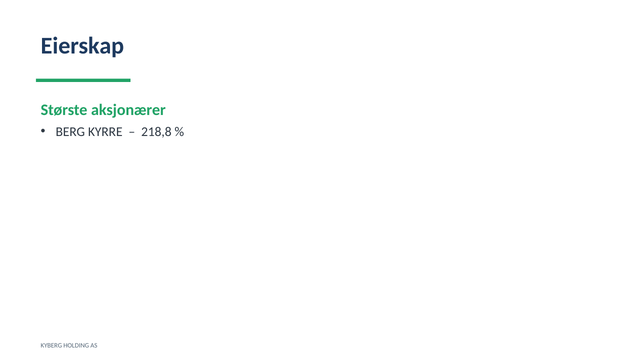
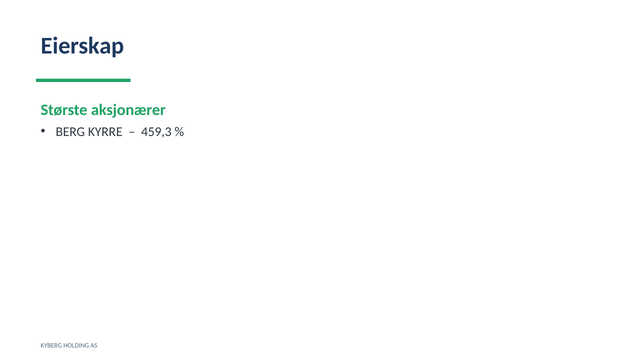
218,8: 218,8 -> 459,3 (156, 132)
